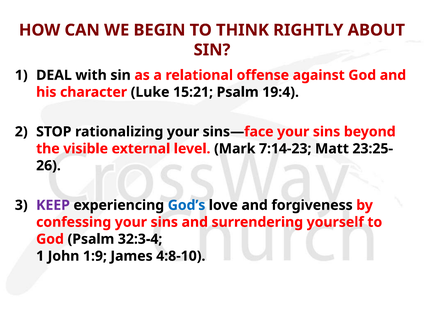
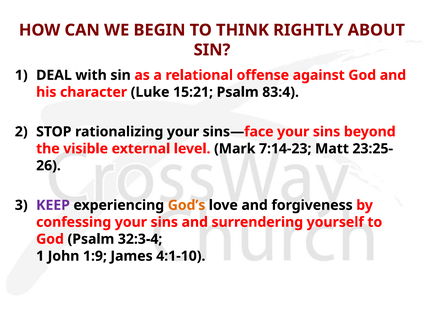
19:4: 19:4 -> 83:4 (281, 92)
God’s colour: blue -> orange (187, 205)
4:8-10: 4:8-10 -> 4:1-10 (181, 256)
